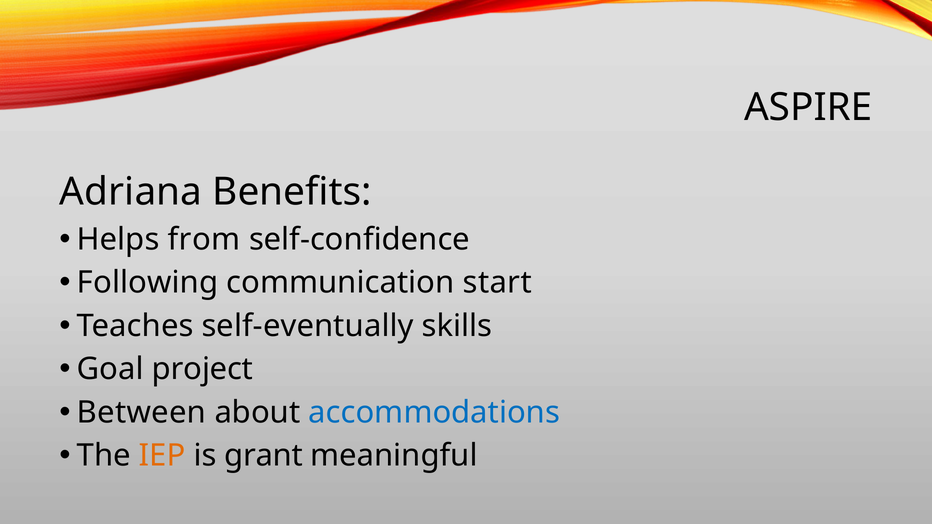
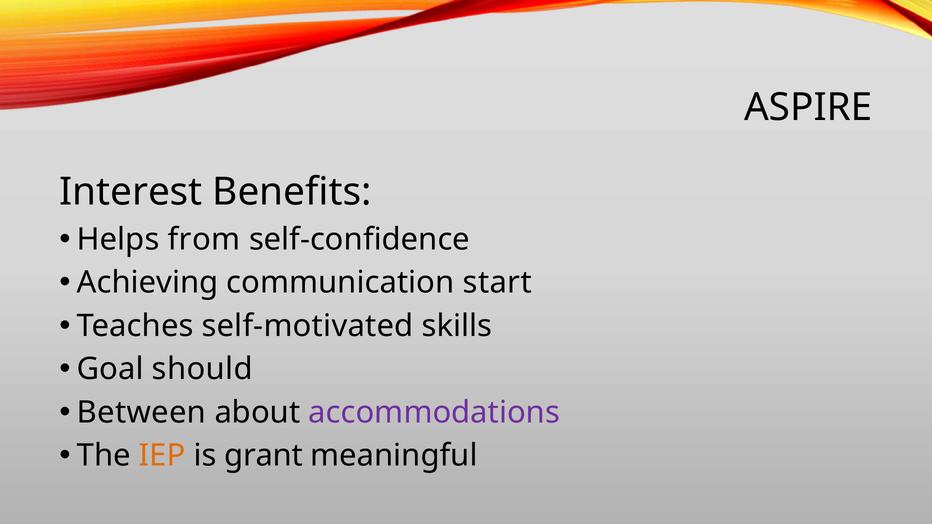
Adriana: Adriana -> Interest (131, 192)
Following: Following -> Achieving (148, 283)
self-eventually: self-eventually -> self-motivated (307, 326)
project: project -> should (202, 369)
accommodations colour: blue -> purple (434, 413)
